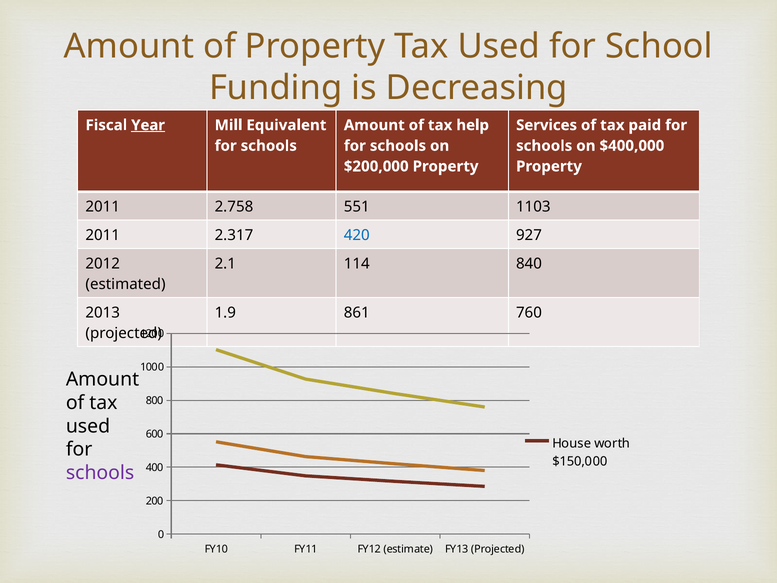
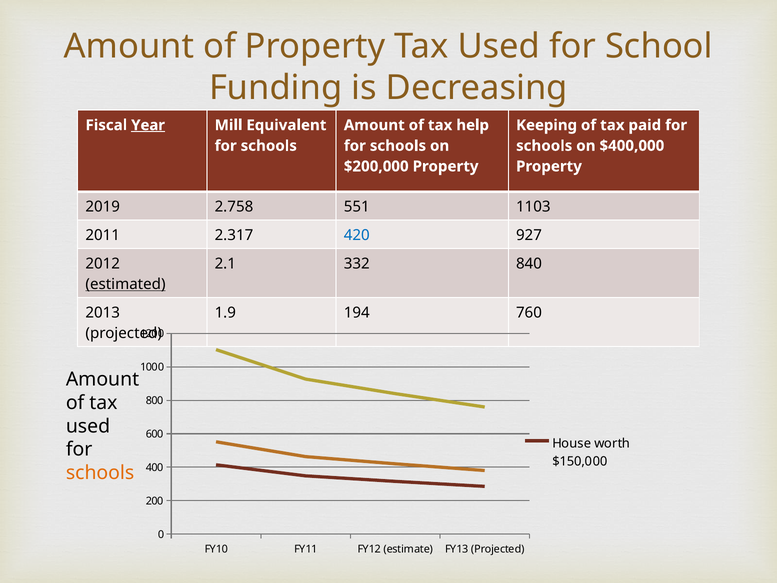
Services: Services -> Keeping (547, 125)
2011: 2011 -> 2019 (103, 207)
114: 114 -> 332 (357, 264)
estimated underline: none -> present (126, 284)
861: 861 -> 194 (357, 312)
schools colour: purple -> orange (100, 473)
